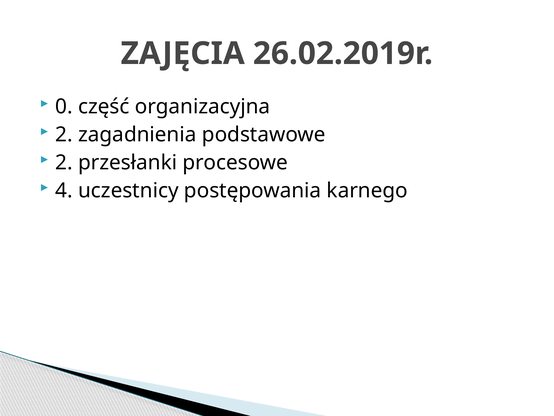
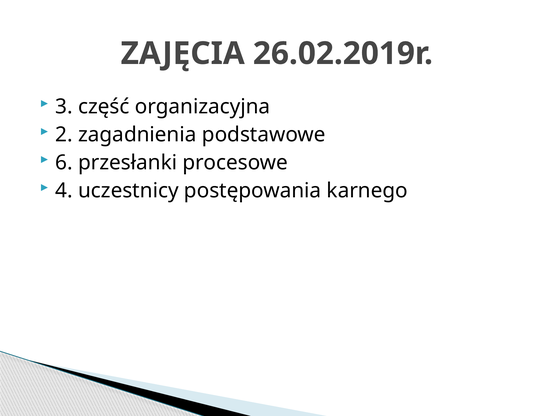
0: 0 -> 3 (64, 106)
2: 2 -> 6 (64, 162)
